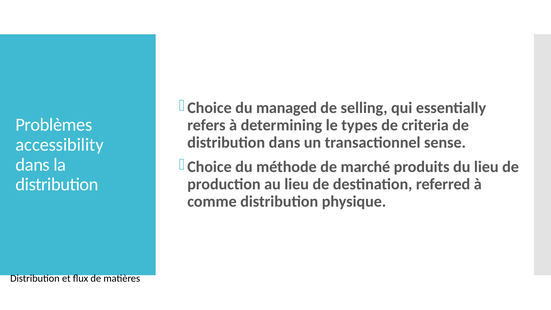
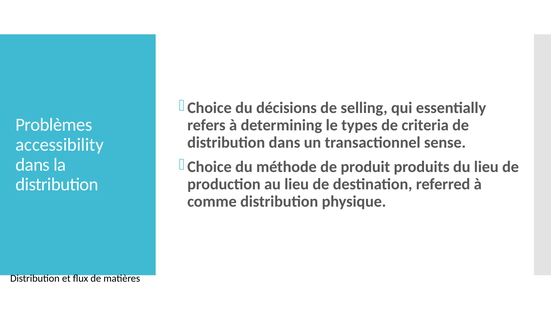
managed: managed -> décisions (287, 108)
marché: marché -> produit (365, 167)
